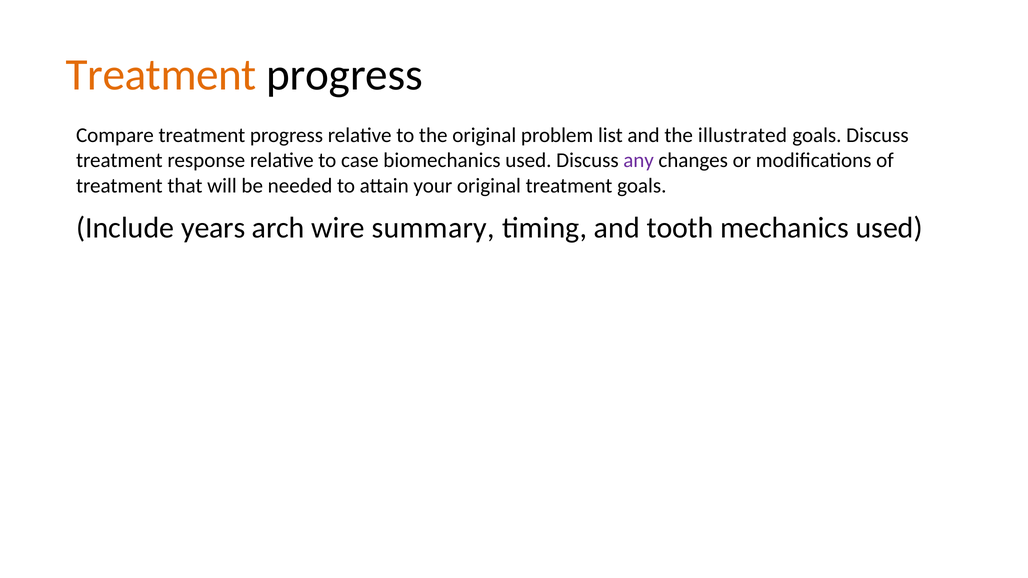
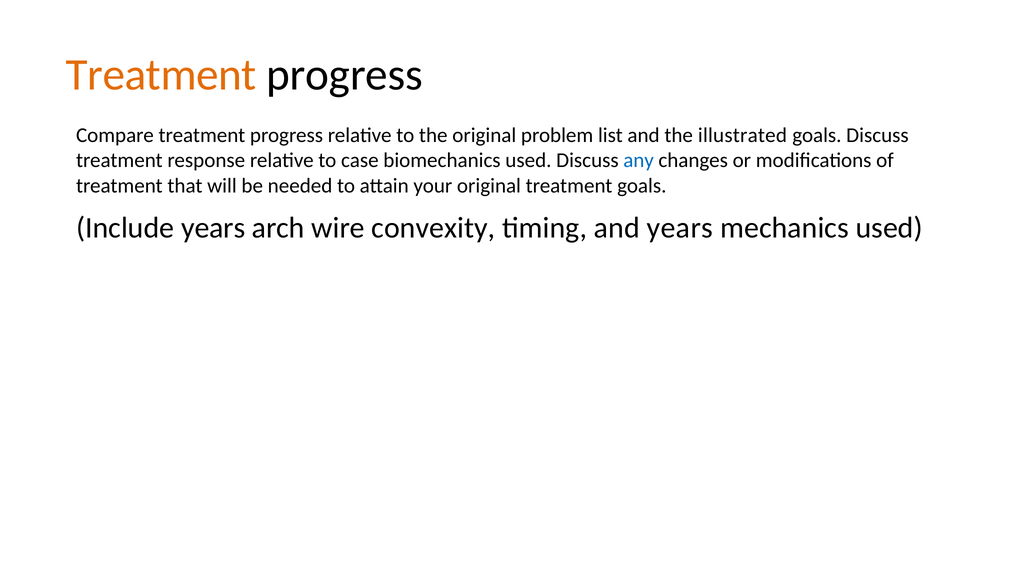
any colour: purple -> blue (639, 161)
summary: summary -> convexity (433, 228)
and tooth: tooth -> years (680, 228)
